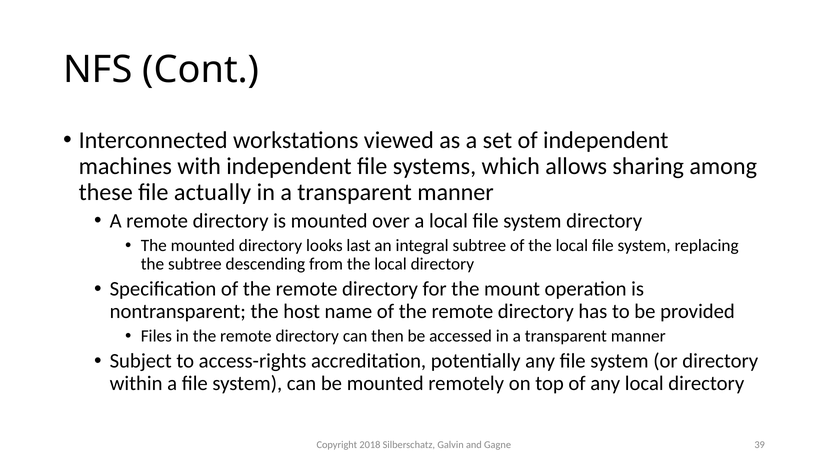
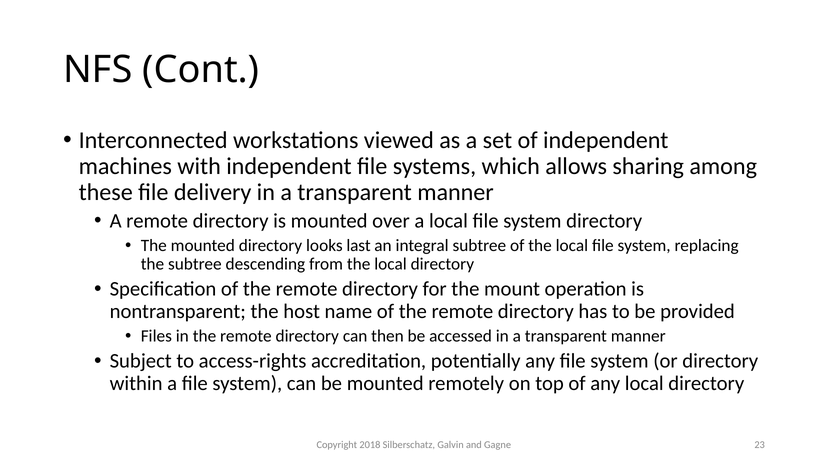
actually: actually -> delivery (213, 192)
39: 39 -> 23 (760, 445)
